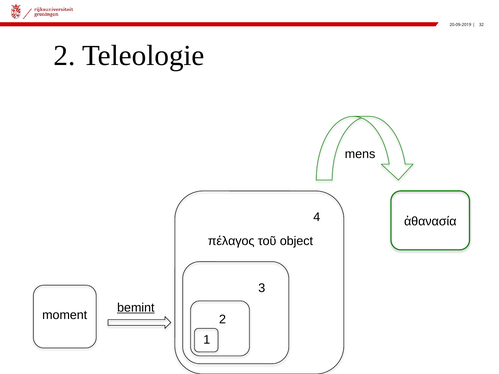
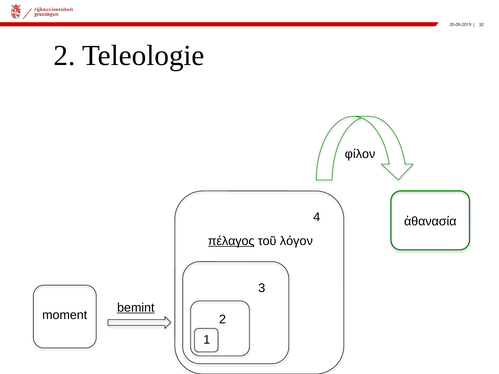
mens: mens -> φίλον (360, 154)
πέλαγος underline: none -> present (231, 241)
object: object -> λόγον (296, 241)
